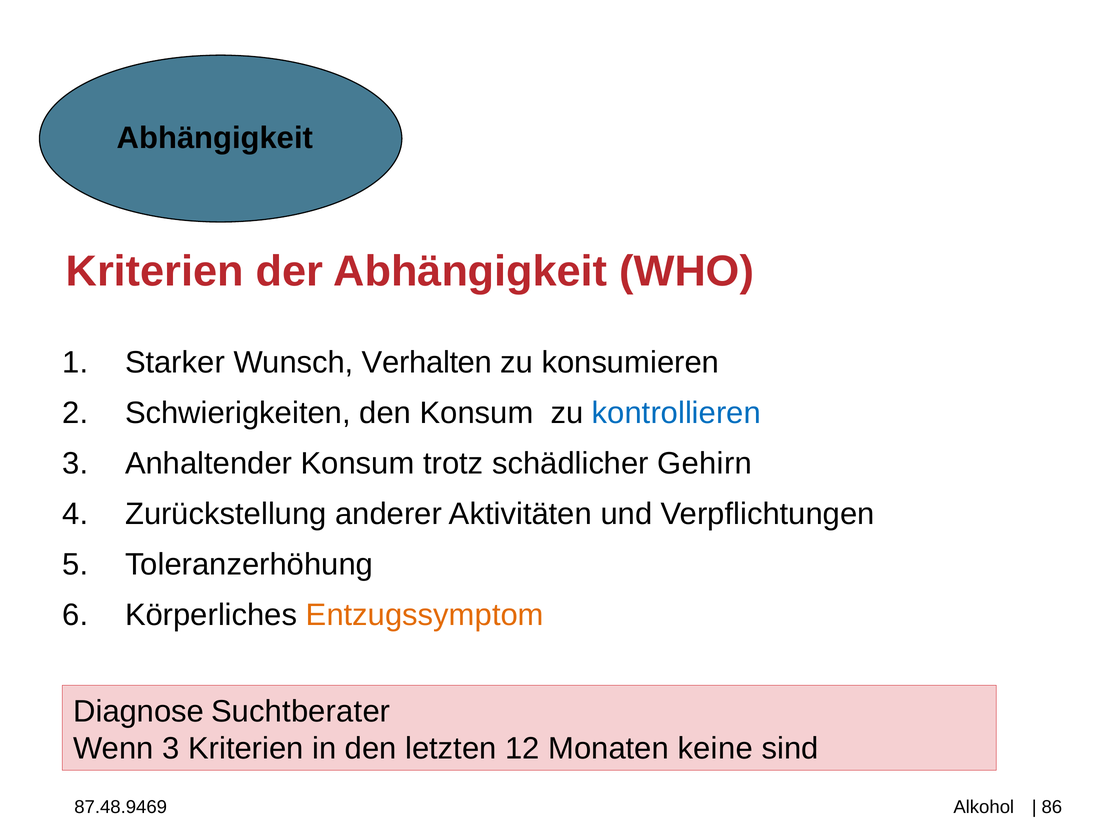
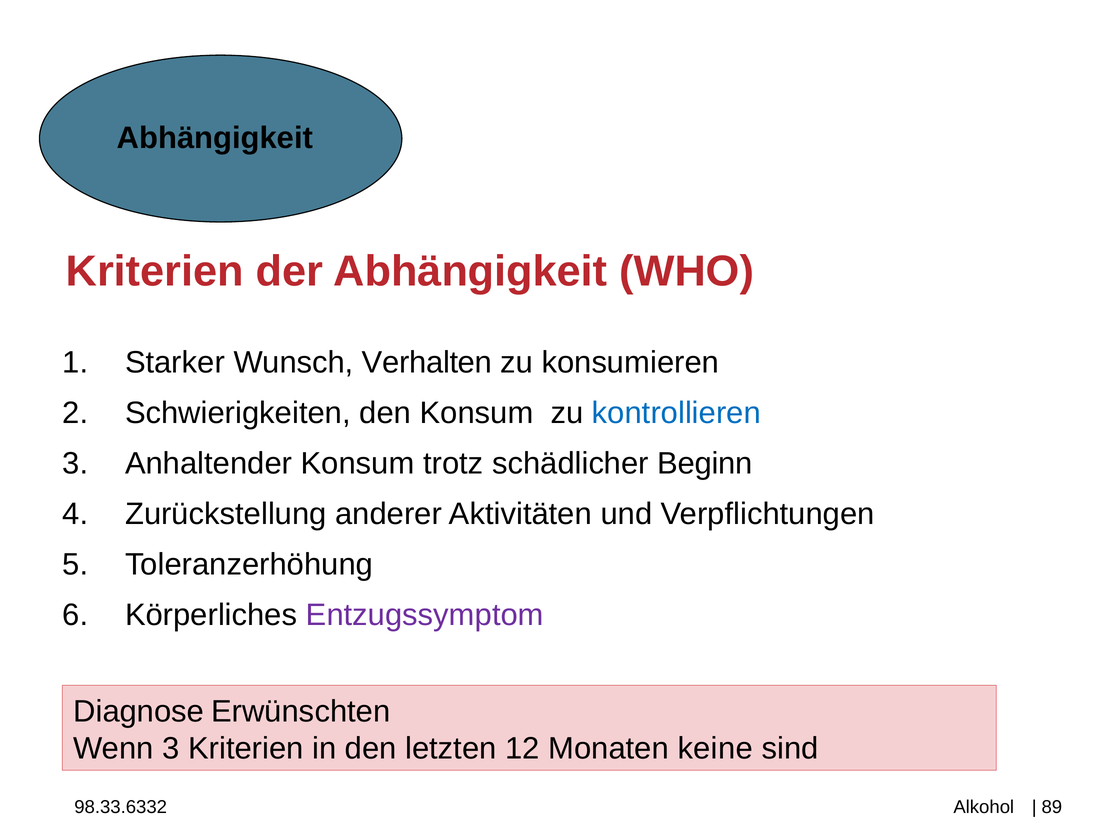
Gehirn: Gehirn -> Beginn (705, 464)
Entzugssymptom colour: orange -> purple (425, 615)
Suchtberater: Suchtberater -> Erwünschten (301, 712)
87.48.9469: 87.48.9469 -> 98.33.6332 (121, 807)
86: 86 -> 89 (1052, 807)
